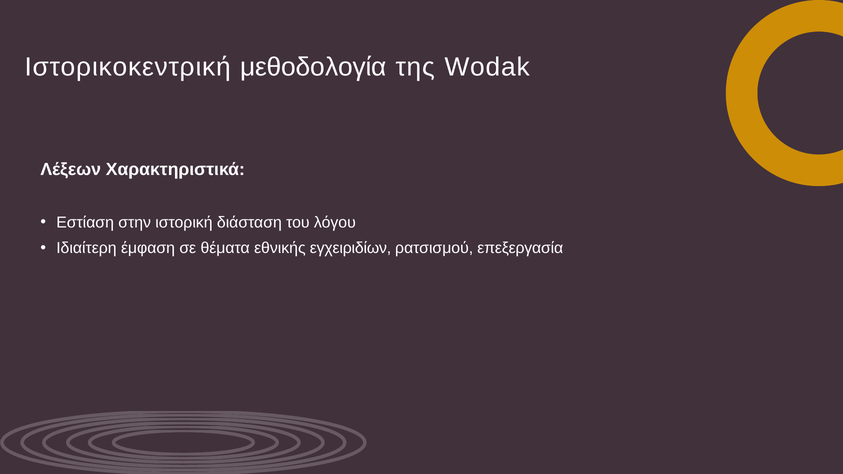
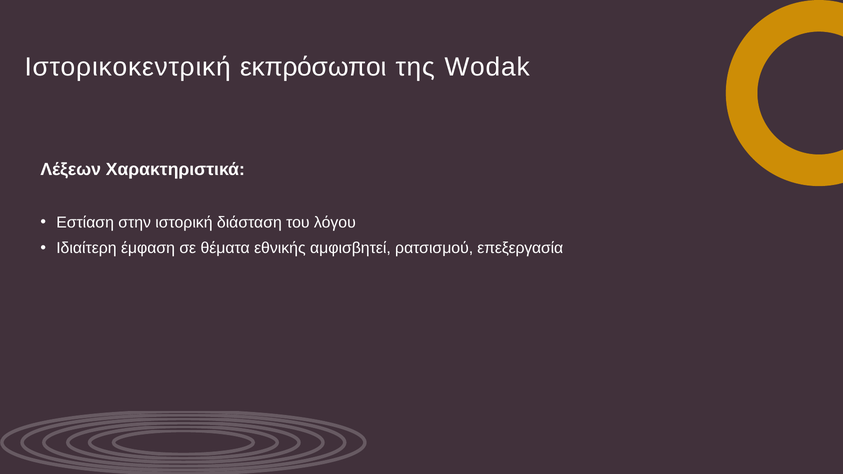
μεθοδολογία: μεθοδολογία -> εκπρόσωποι (313, 67)
εγχειριδίων: εγχειριδίων -> αμφισβητεί (350, 248)
